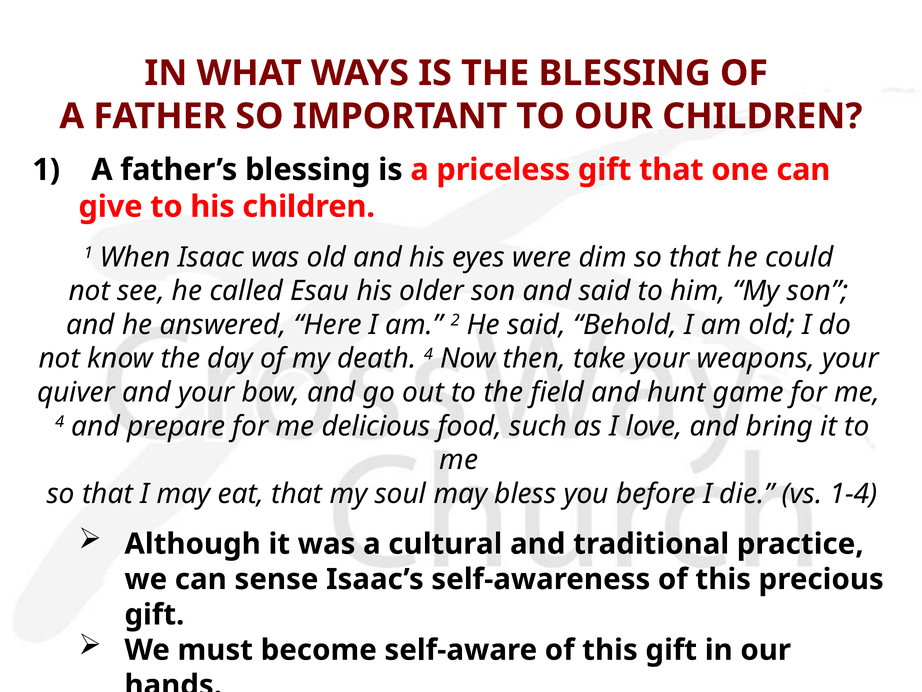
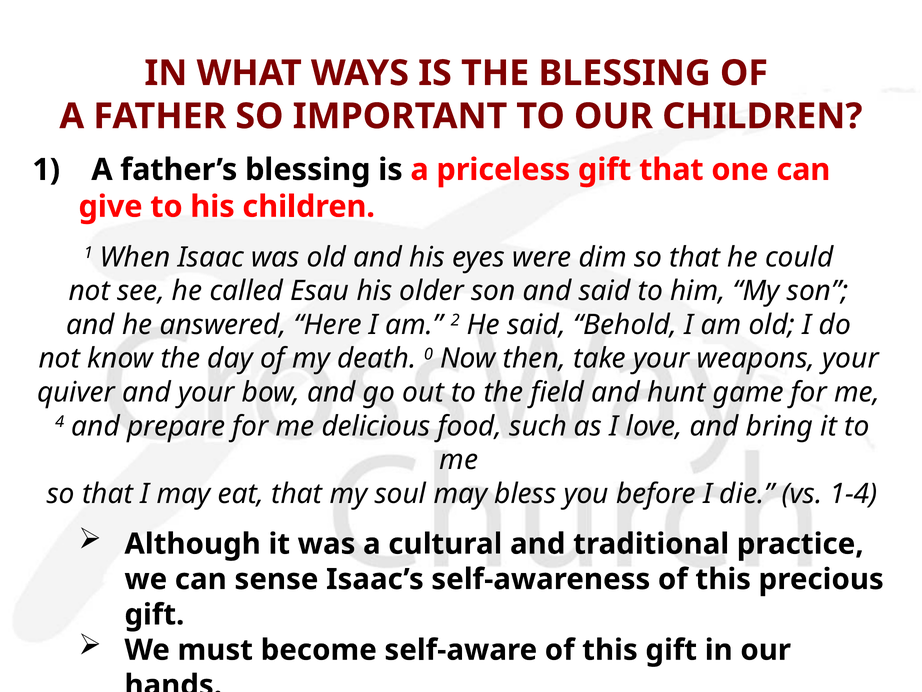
death 4: 4 -> 0 (428, 354)
